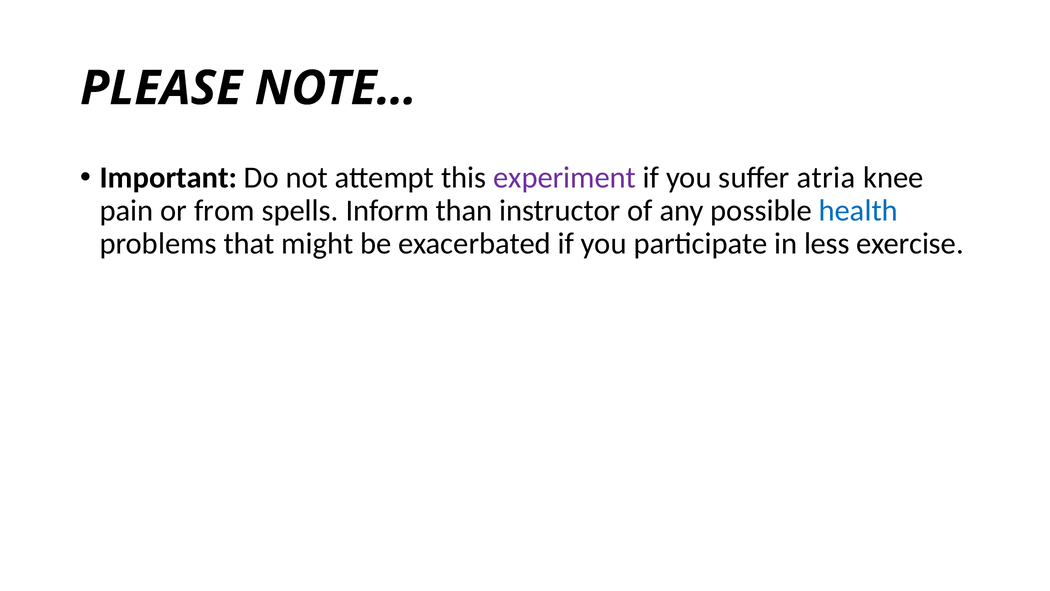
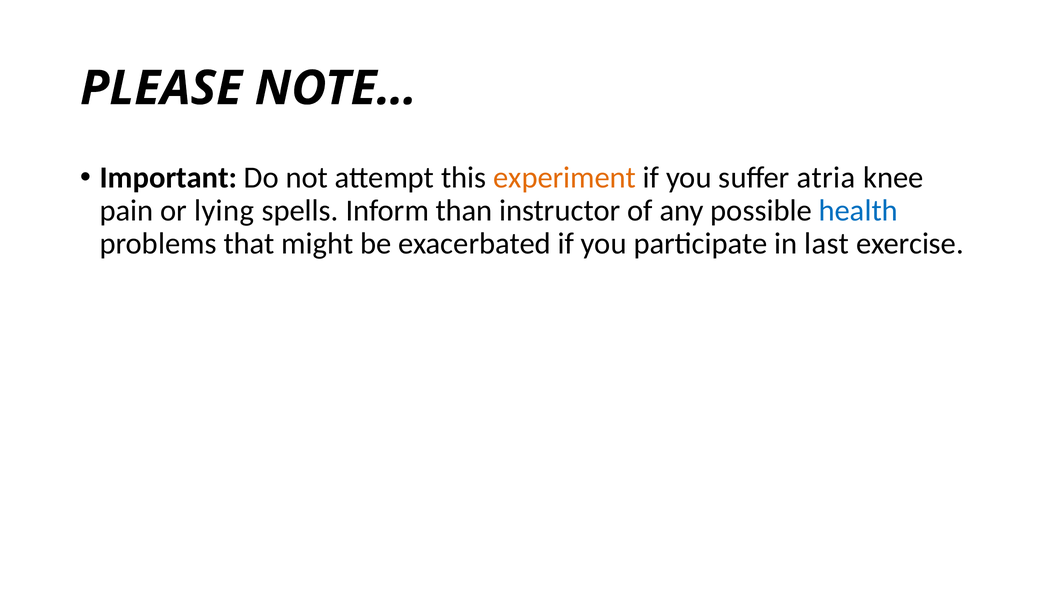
experiment colour: purple -> orange (565, 178)
from: from -> lying (224, 211)
less: less -> last (827, 244)
